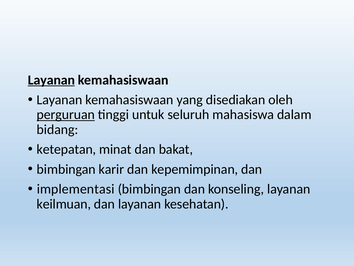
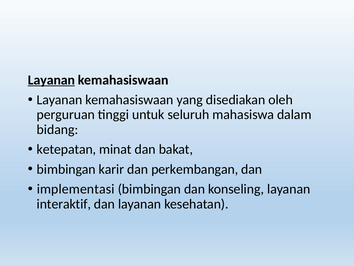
perguruan underline: present -> none (66, 114)
kepemimpinan: kepemimpinan -> perkembangan (195, 169)
keilmuan: keilmuan -> interaktif (64, 204)
